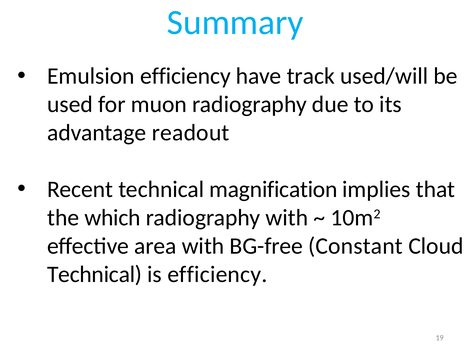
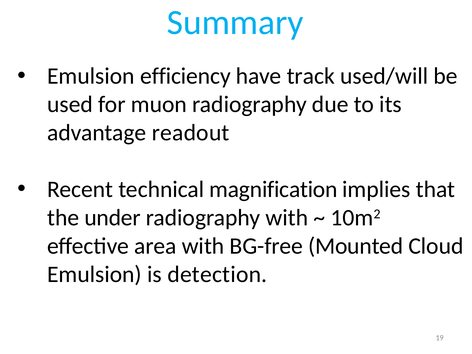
which: which -> under (113, 218)
Constant: Constant -> Mounted (356, 246)
Technical: Technical -> Emulsion (94, 274)
is efficiency: efficiency -> detection (217, 274)
